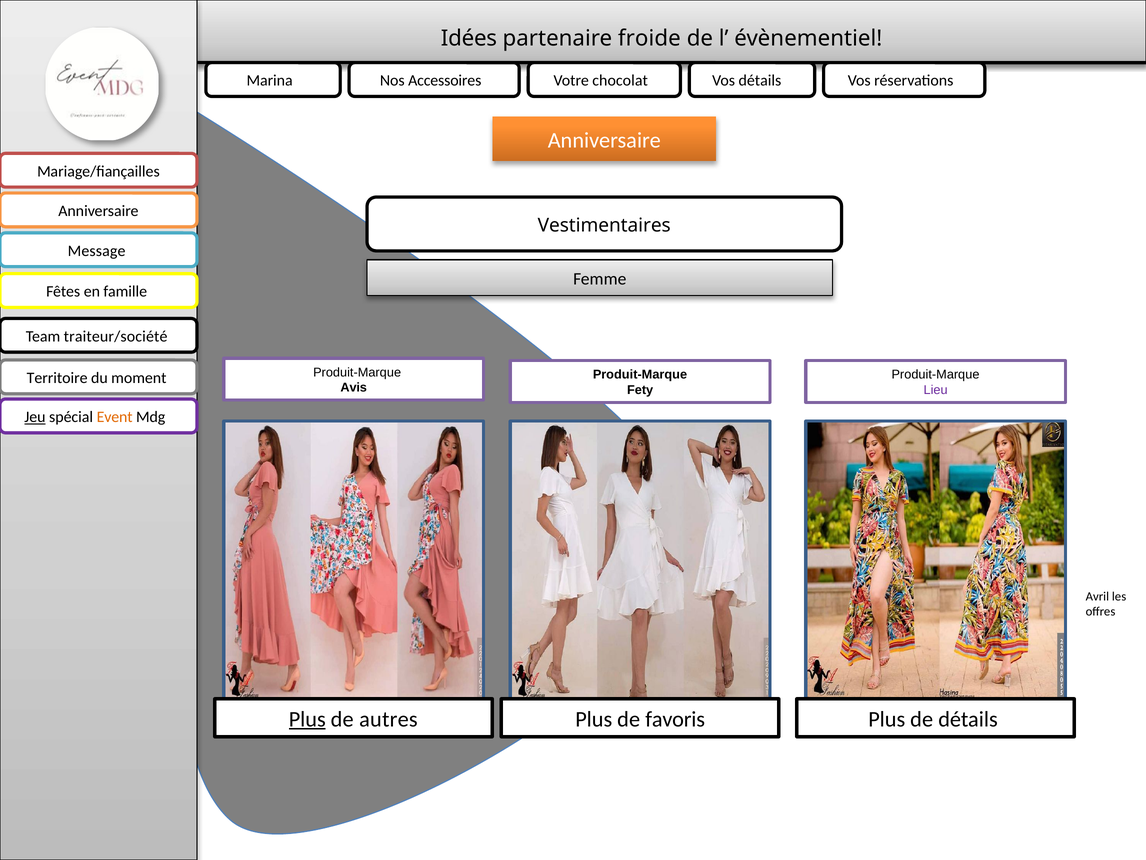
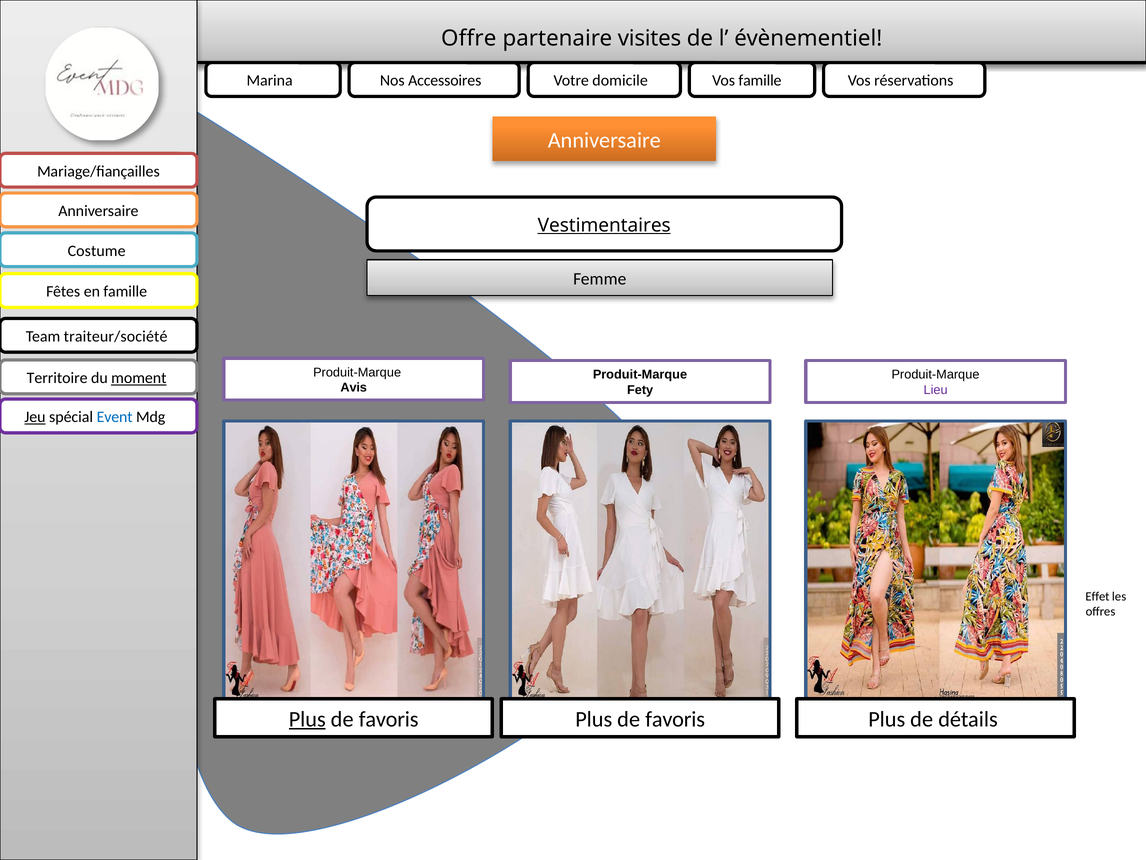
Idées: Idées -> Offre (469, 38)
froide: froide -> visites (649, 38)
chocolat: chocolat -> domicile (620, 81)
Vos détails: détails -> famille (760, 81)
Vestimentaires underline: none -> present (604, 225)
Message: Message -> Costume (97, 251)
moment underline: none -> present (139, 378)
Event colour: orange -> blue (115, 417)
Avril: Avril -> Effet (1097, 596)
autres: autres -> favoris (389, 719)
